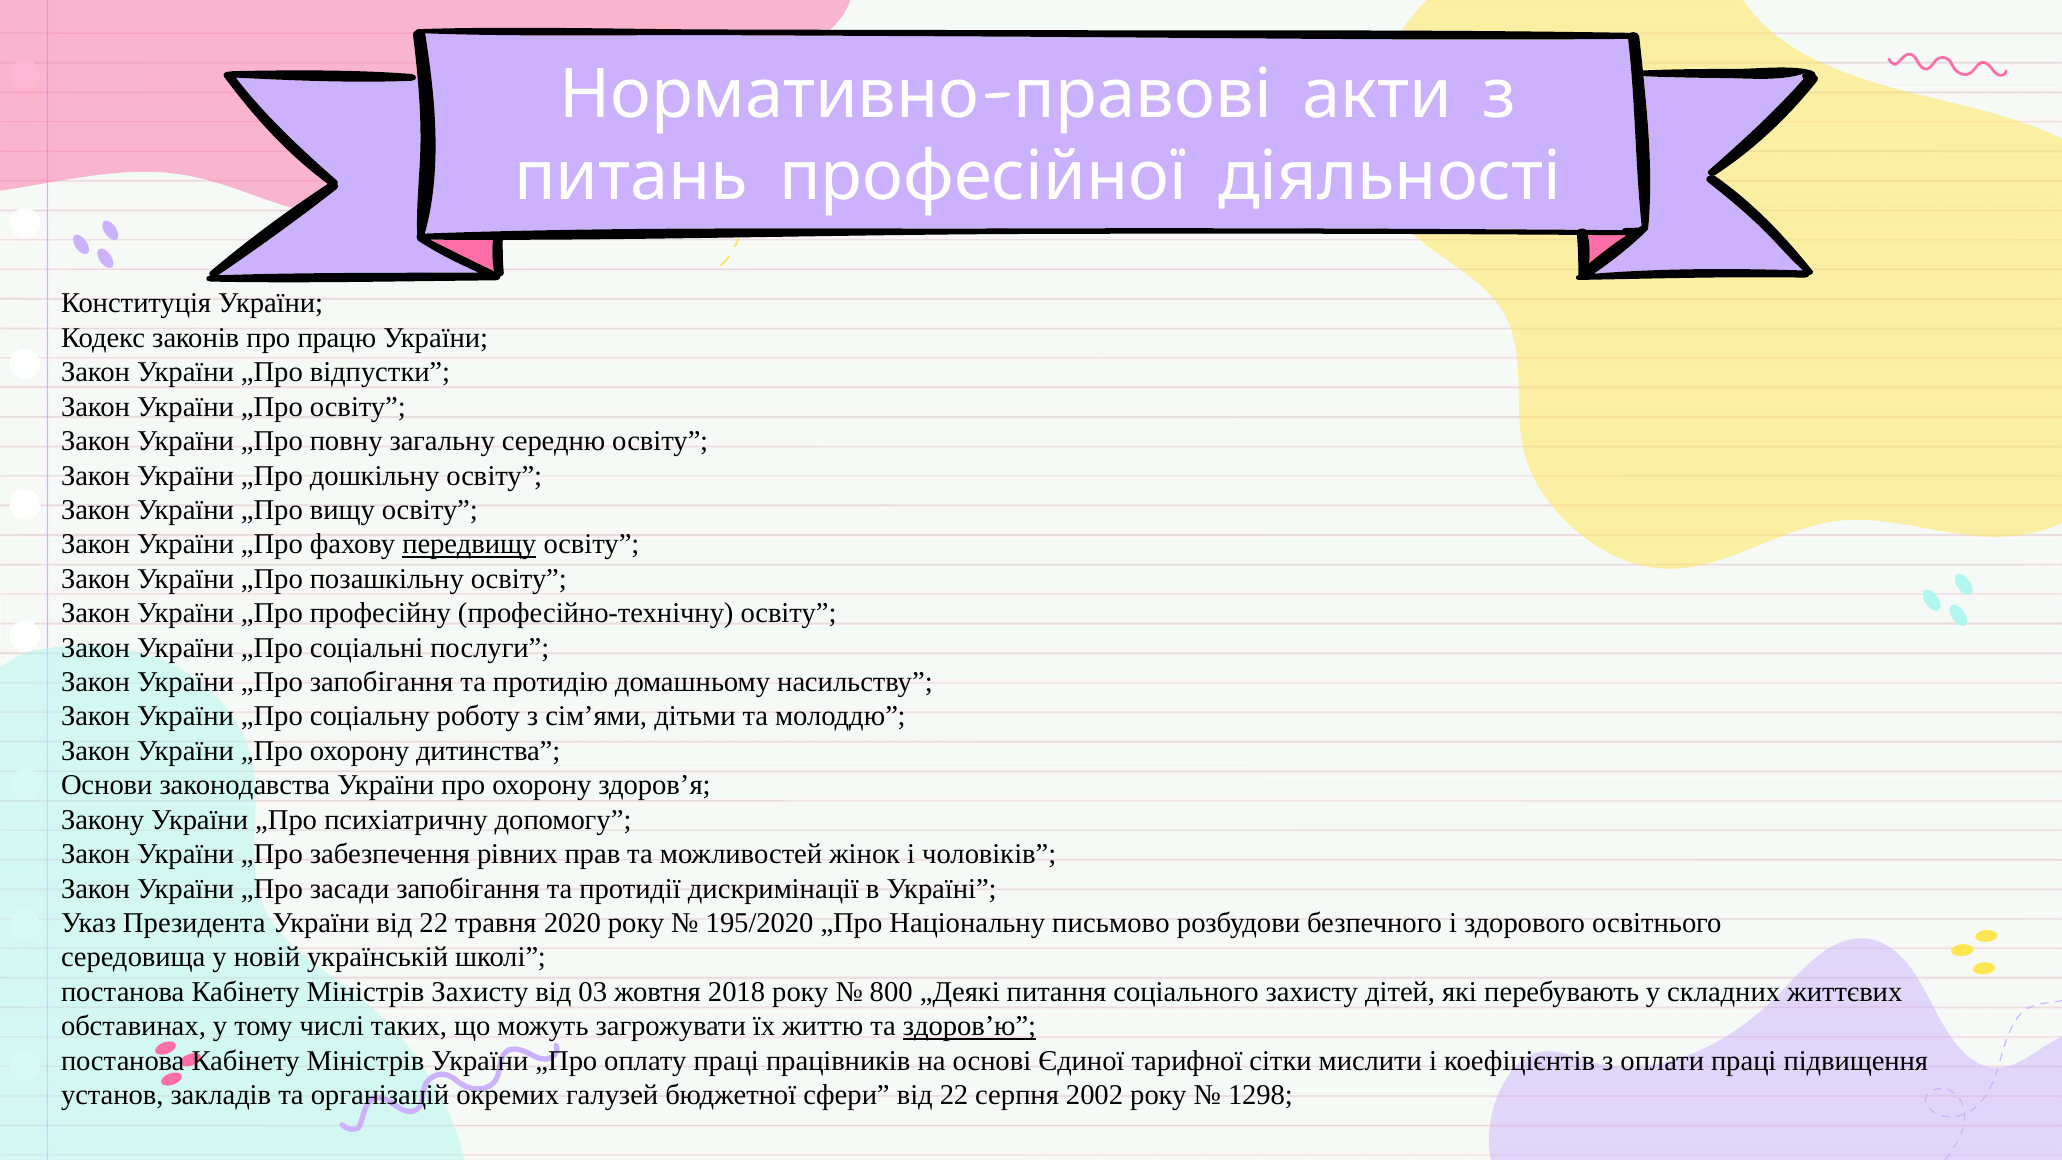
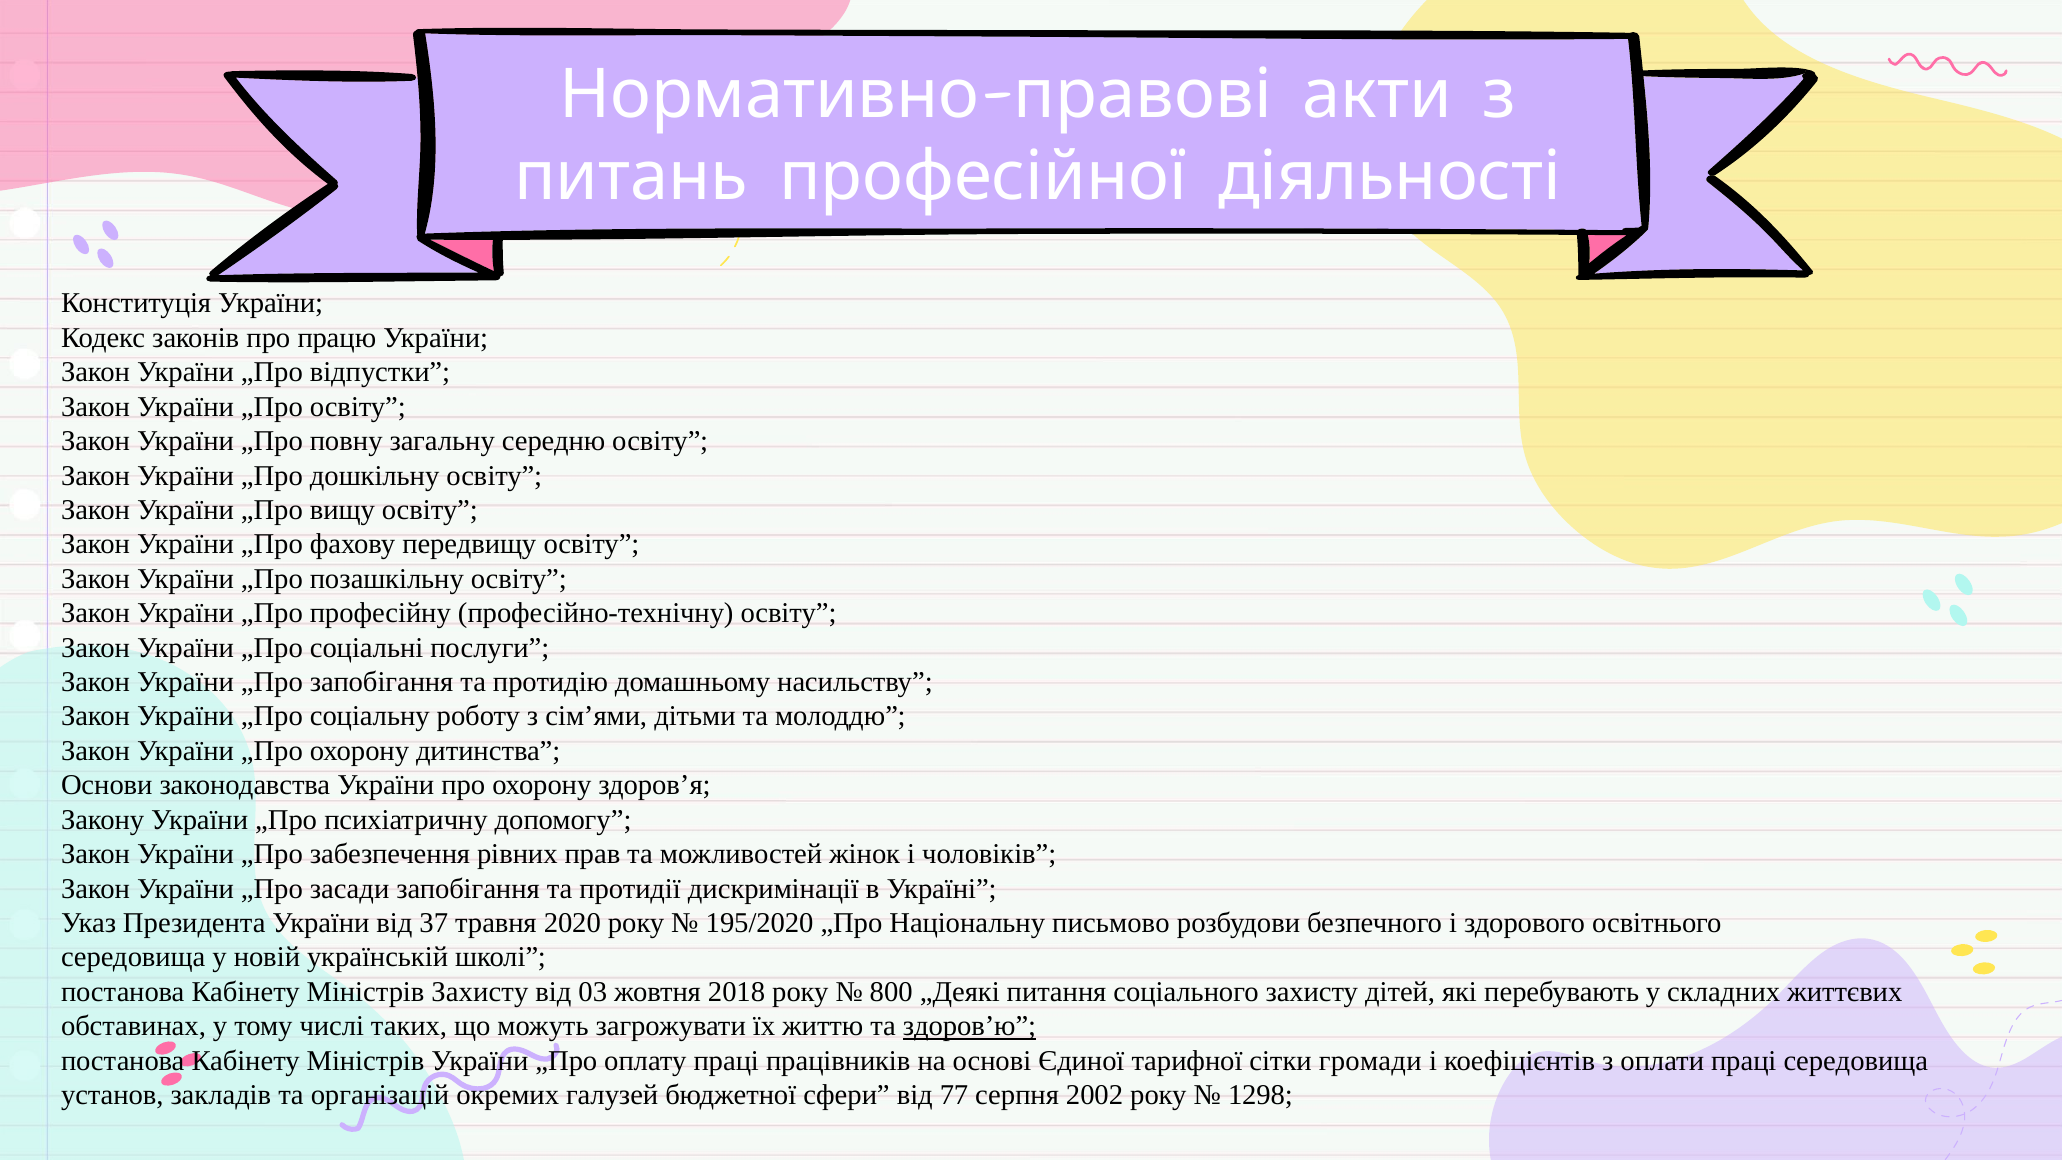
передвищу underline: present -> none (469, 544)
України від 22: 22 -> 37 (434, 923)
мислити: мислити -> громади (1370, 1061)
праці підвищення: підвищення -> середовища (1856, 1061)
сфери від 22: 22 -> 77 (954, 1095)
